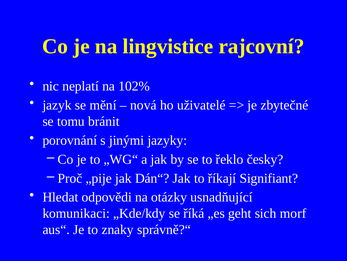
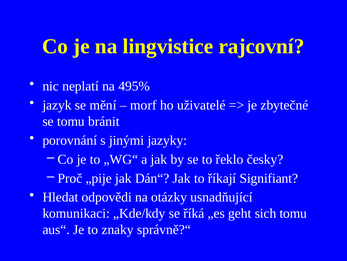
102%: 102% -> 495% (134, 86)
nová: nová -> morf (143, 105)
sich morf: morf -> tomu (293, 213)
